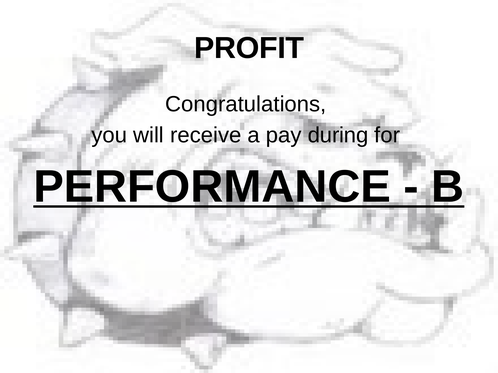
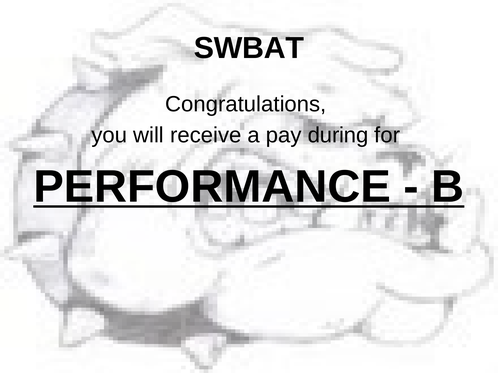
PROFIT: PROFIT -> SWBAT (249, 48)
